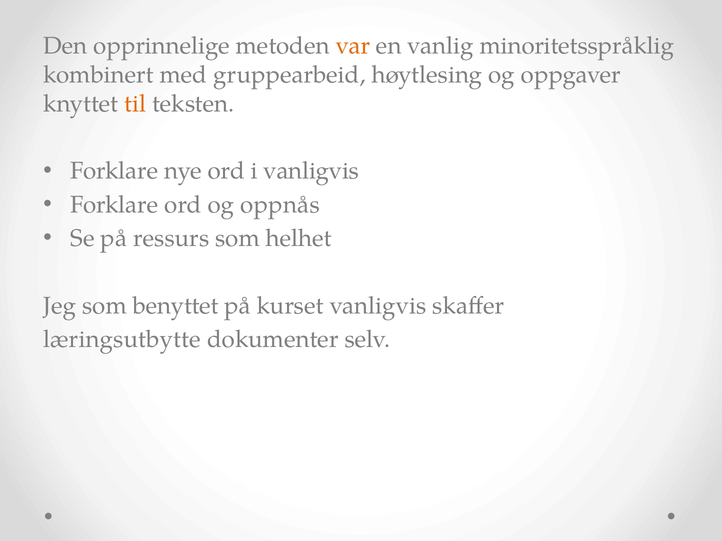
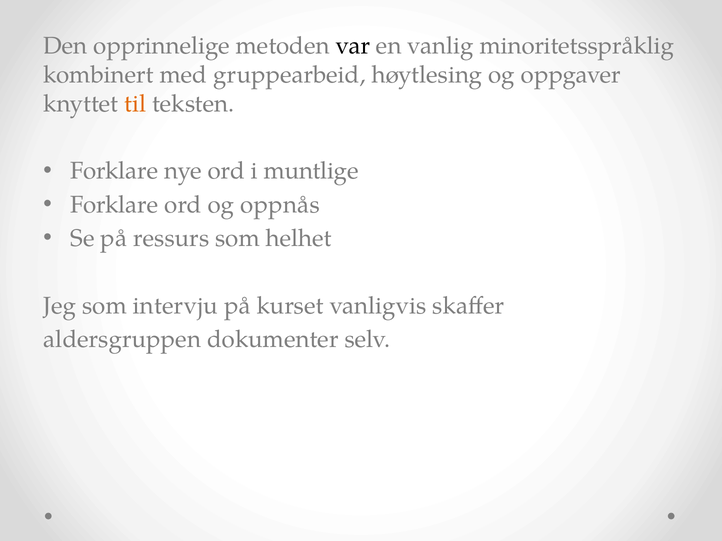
var colour: orange -> black (353, 46)
i vanligvis: vanligvis -> muntlige (311, 171)
benyttet: benyttet -> intervju (175, 306)
læringsutbytte: læringsutbytte -> aldersgruppen (122, 340)
